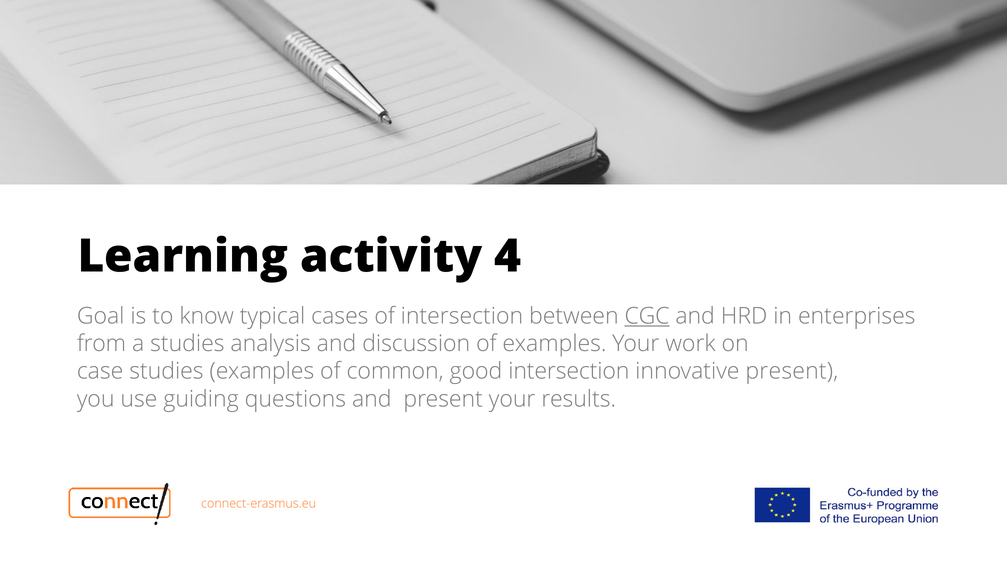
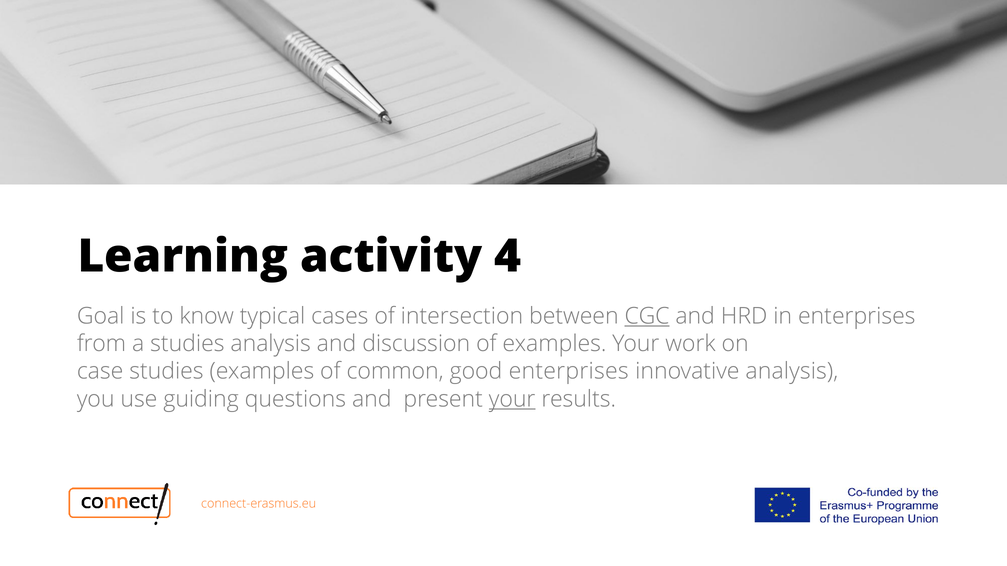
good intersection: intersection -> enterprises (569, 372)
innovative present: present -> analysis (792, 372)
your underline: none -> present (512, 399)
